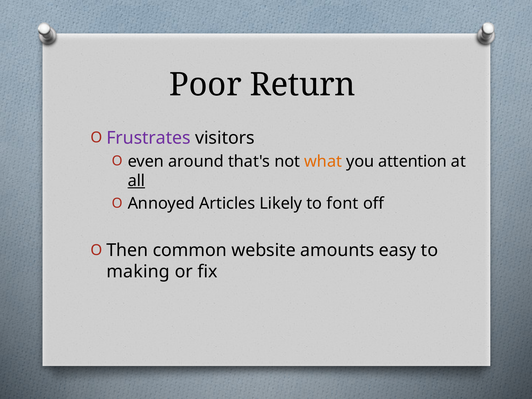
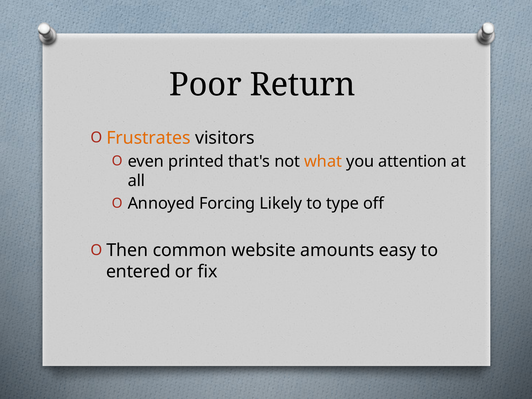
Frustrates colour: purple -> orange (148, 138)
around: around -> printed (196, 161)
all underline: present -> none (136, 181)
Articles: Articles -> Forcing (227, 204)
font: font -> type (343, 204)
making: making -> entered (138, 272)
